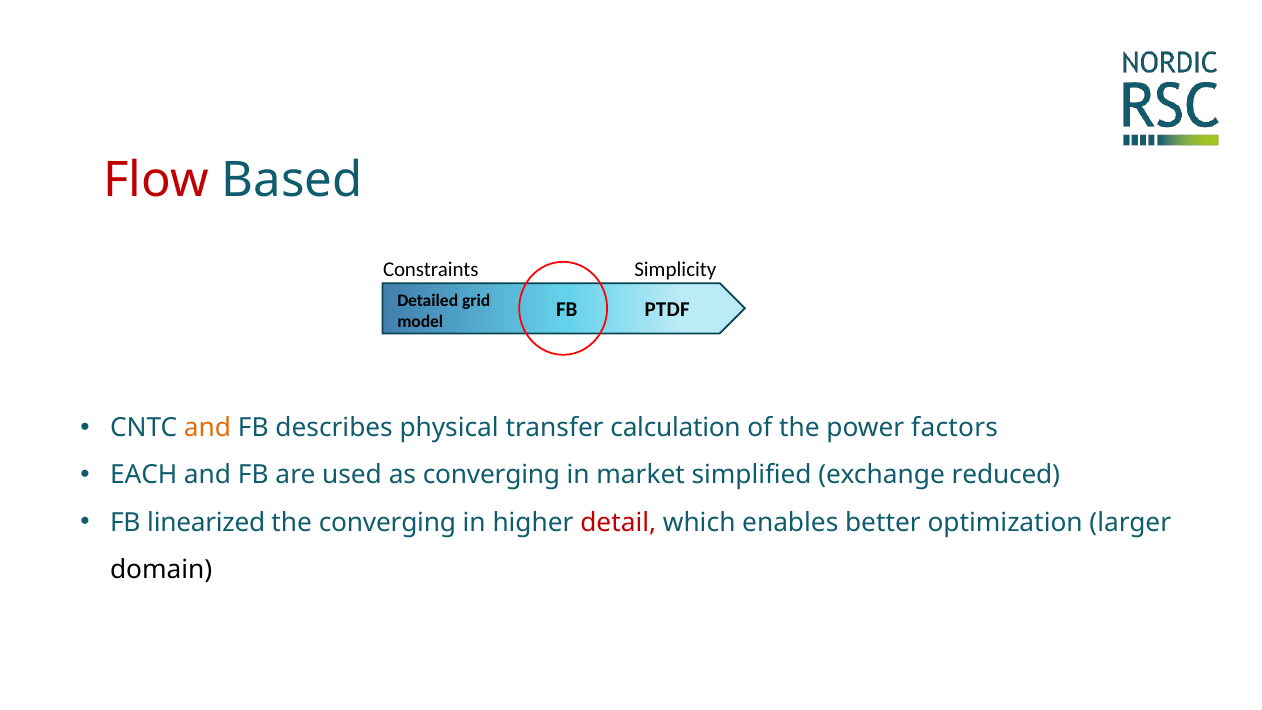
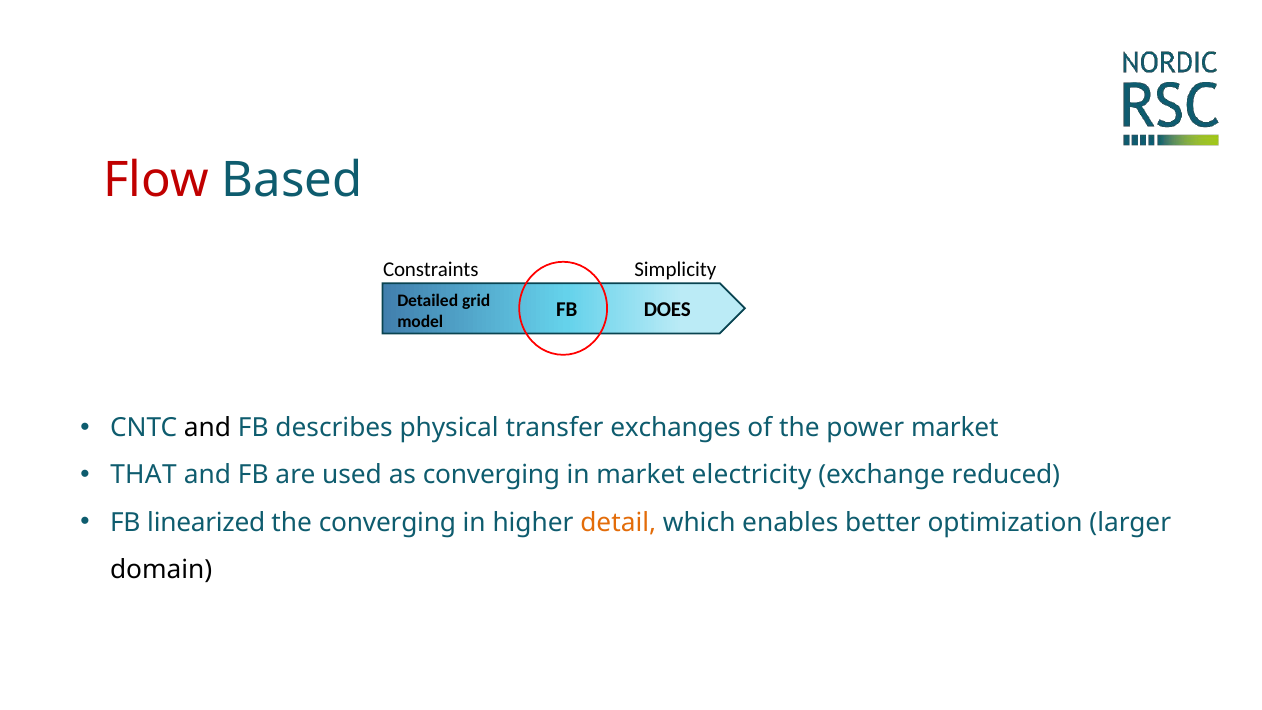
PTDF: PTDF -> DOES (667, 310)
and colour: orange -> black (208, 428)
calculation: calculation -> exchanges (676, 428)
power factors: factors -> market (955, 428)
EACH: EACH -> THAT (144, 475)
simplified: simplified -> electricity (752, 475)
detail colour: red -> orange (618, 522)
